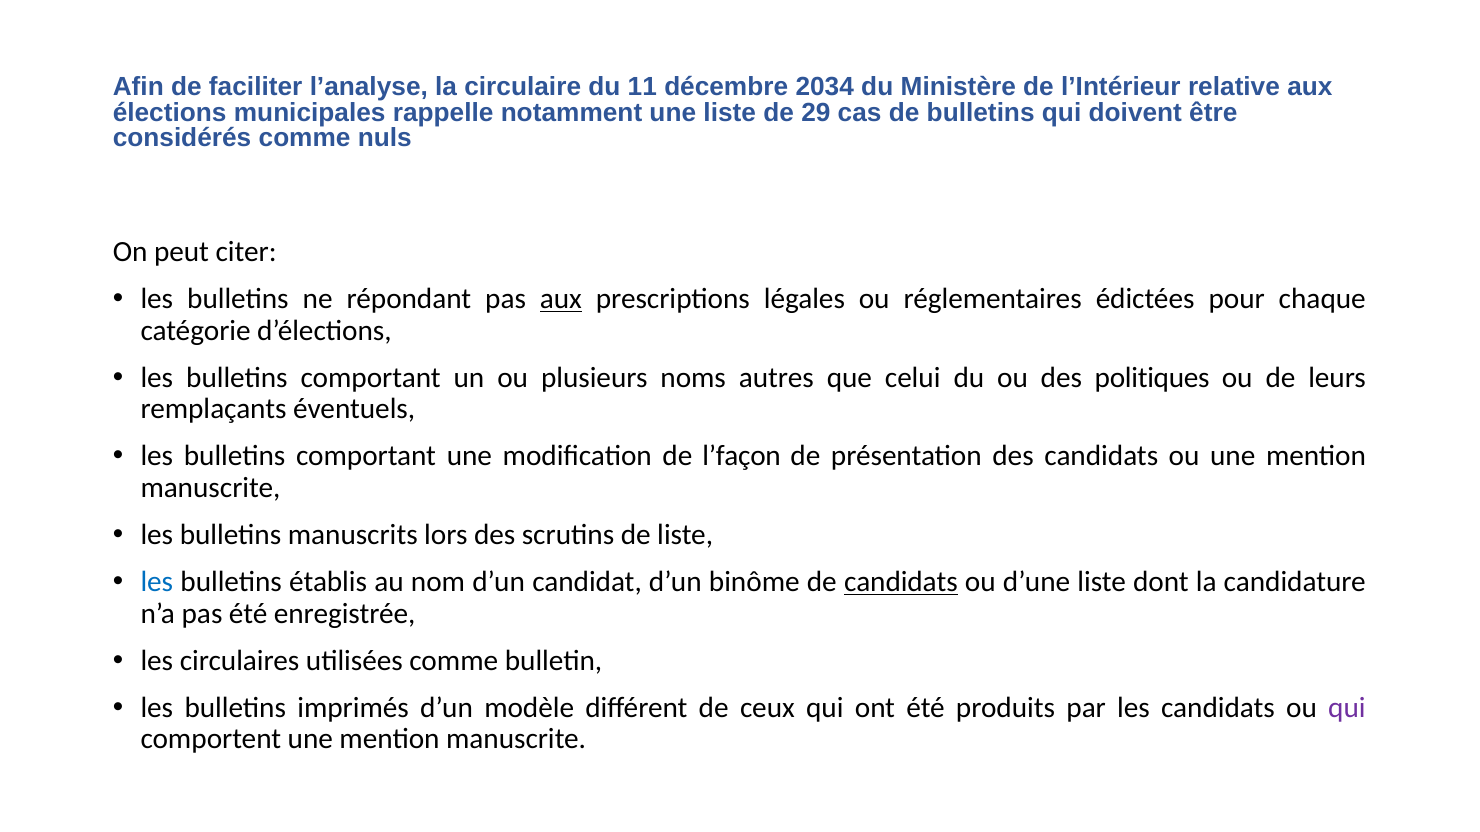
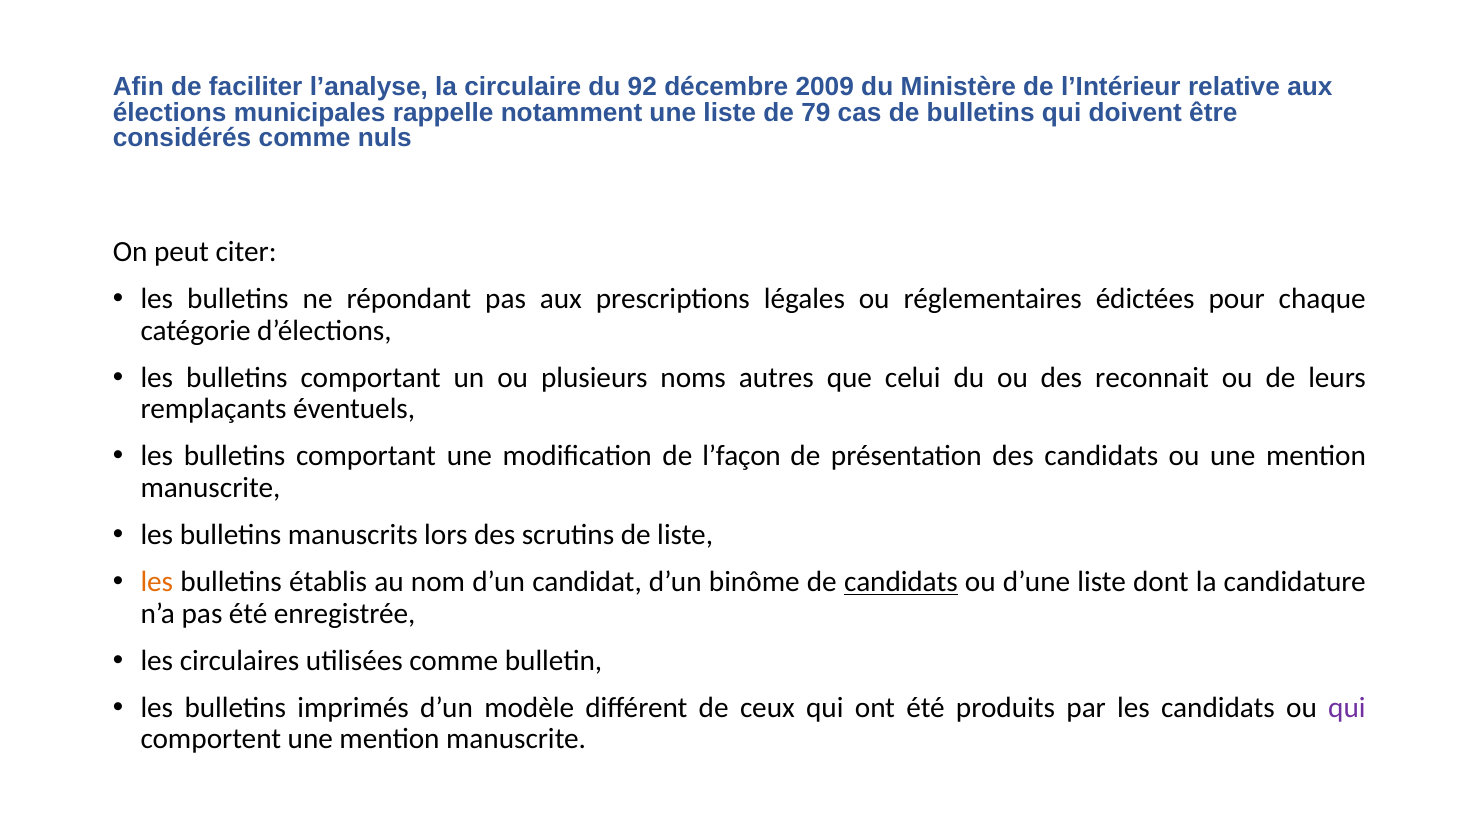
11: 11 -> 92 (642, 87)
2034: 2034 -> 2009 (825, 87)
29: 29 -> 79 (816, 113)
aux underline: present -> none (561, 299)
politiques: politiques -> reconnait (1152, 378)
les colour: blue -> orange (157, 582)
